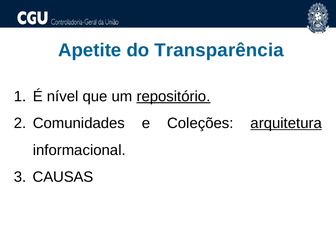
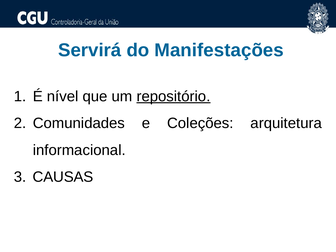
Apetite: Apetite -> Servirá (90, 50)
Transparência: Transparência -> Manifestações (219, 50)
arquitetura underline: present -> none (286, 123)
